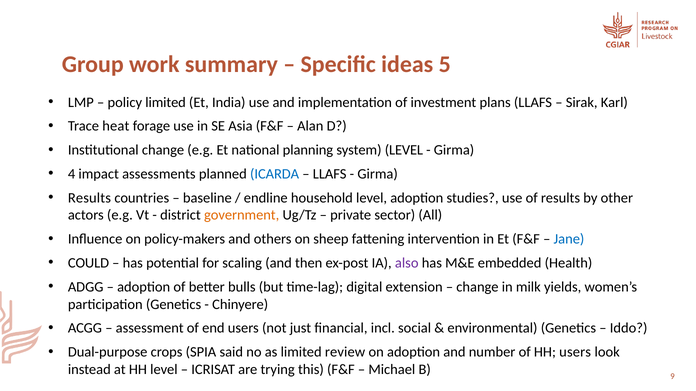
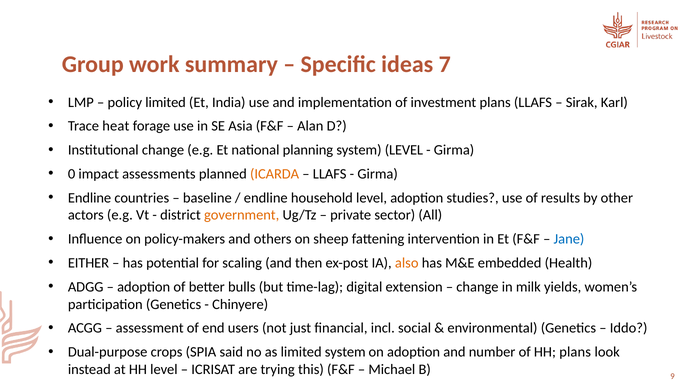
5: 5 -> 7 (445, 65)
4: 4 -> 0 (72, 174)
ICARDA colour: blue -> orange (275, 174)
Results: Results -> Endline (90, 198)
COULD: COULD -> EITHER (88, 263)
also colour: purple -> orange (407, 263)
limited review: review -> system (345, 352)
HH users: users -> plans (575, 352)
